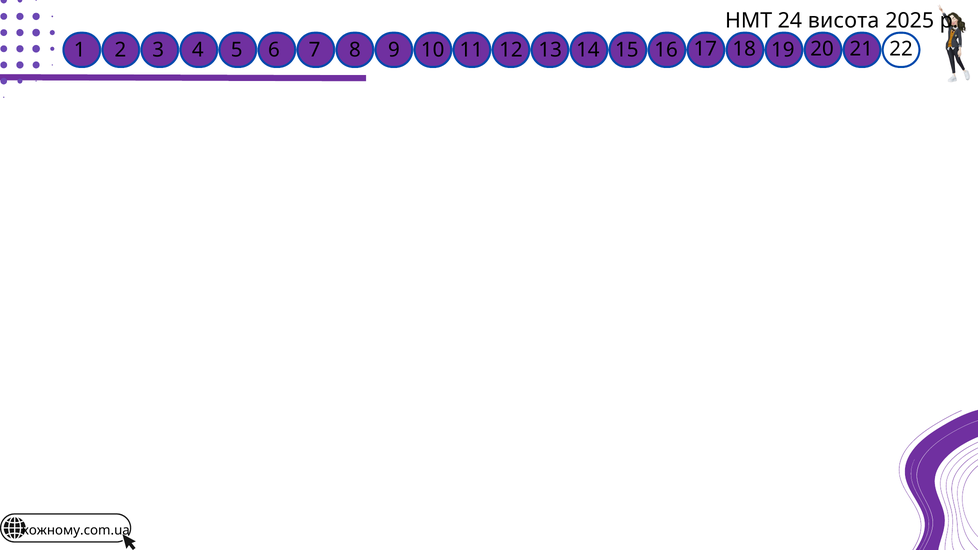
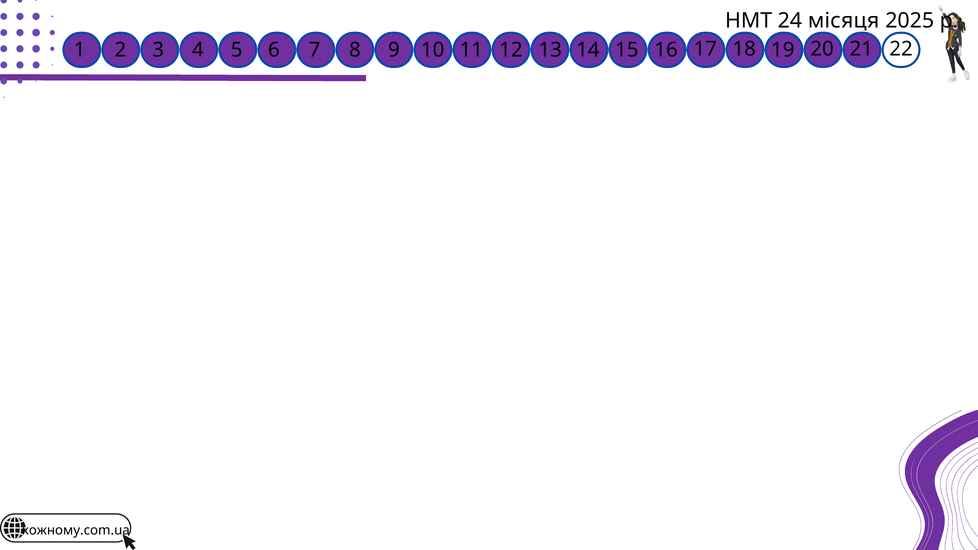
висота: висота -> місяця (844, 21)
